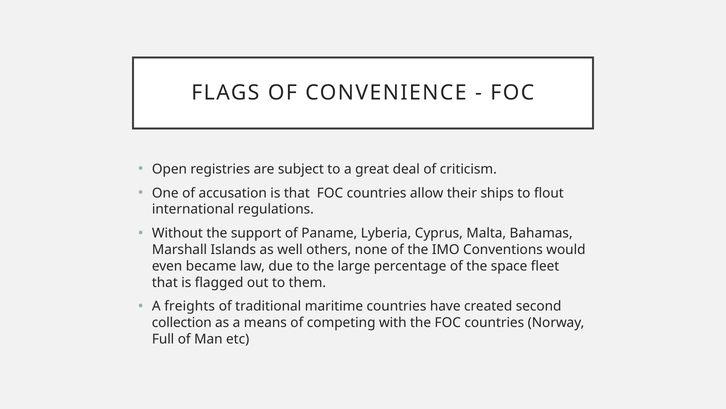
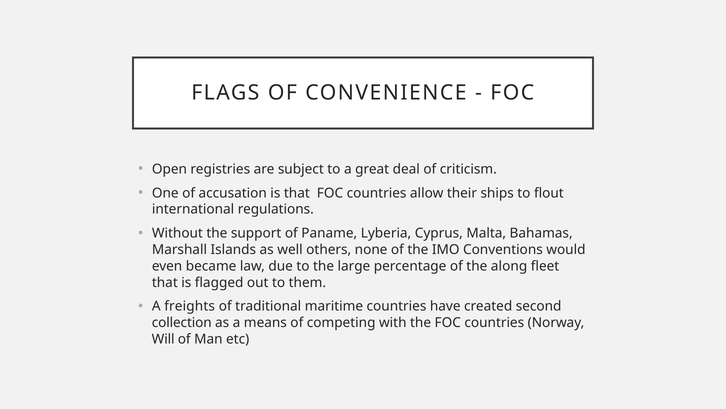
space: space -> along (509, 266)
Full: Full -> Will (163, 339)
